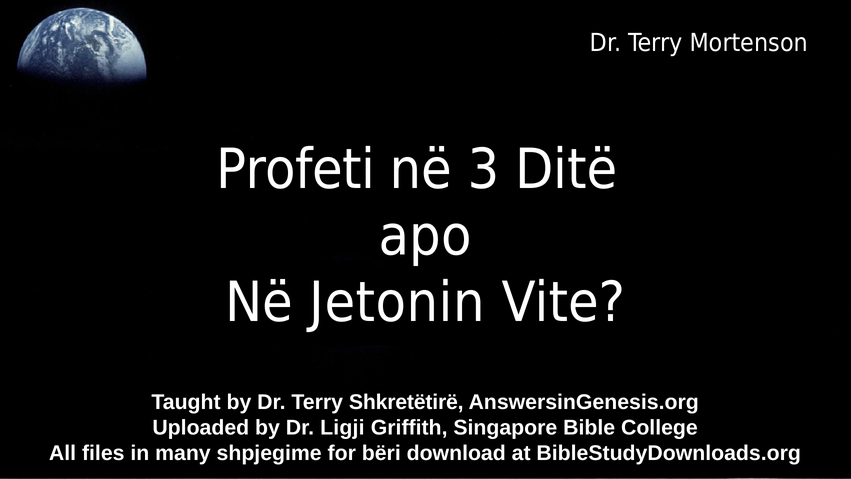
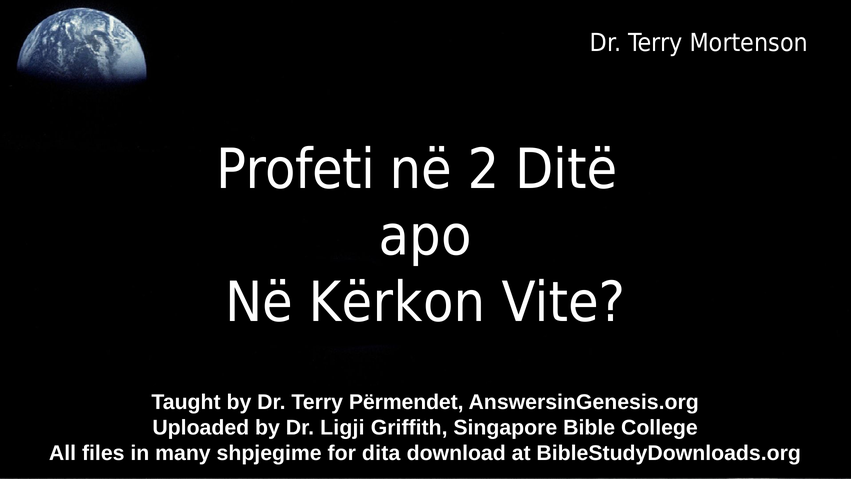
3: 3 -> 2 (483, 170)
Jetonin: Jetonin -> Kërkon (397, 303)
Shkretëtirë: Shkretëtirë -> Përmendet (406, 402)
bëri: bëri -> dita (381, 453)
